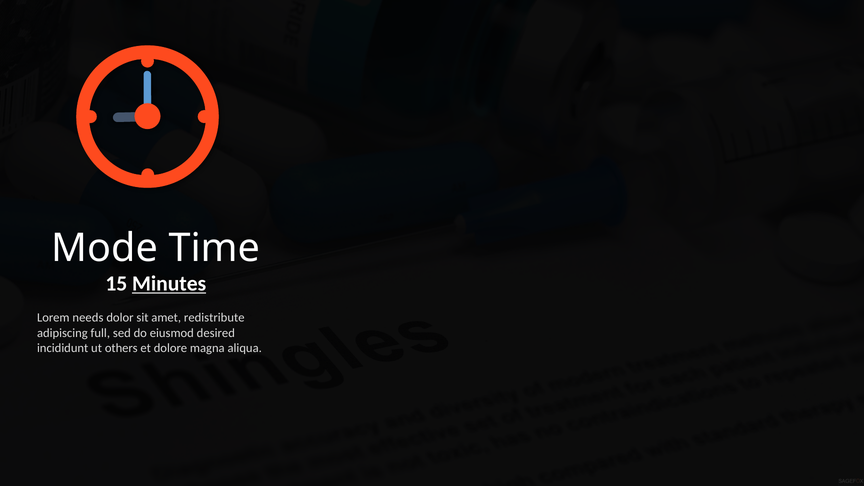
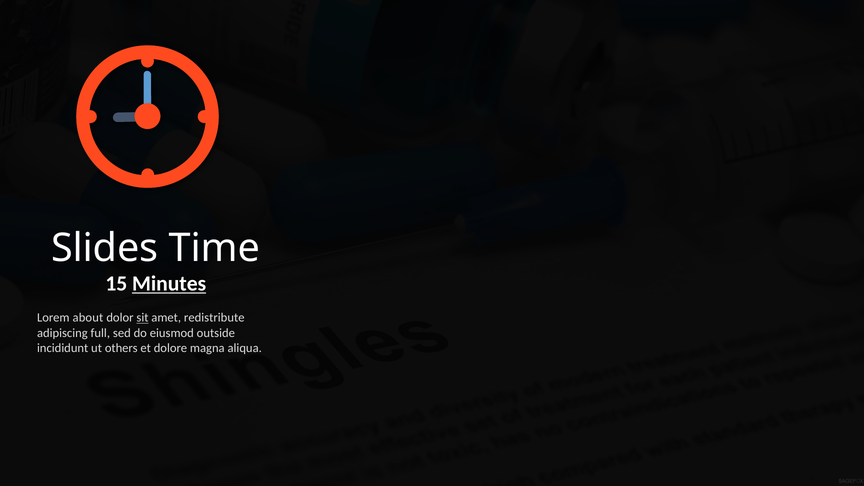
Mode: Mode -> Slides (105, 248)
needs: needs -> about (88, 318)
sit underline: none -> present (142, 318)
desired: desired -> outside (216, 333)
